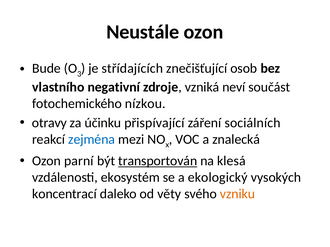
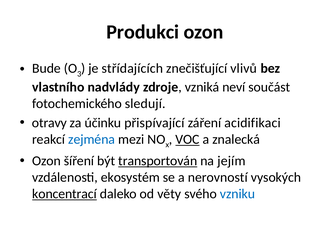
Neustále: Neustále -> Produkci (143, 32)
osob: osob -> vlivů (244, 69)
negativní: negativní -> nadvlády (114, 87)
nízkou: nízkou -> sledují (145, 104)
sociálních: sociálních -> acidifikaci (253, 123)
VOC underline: none -> present (187, 140)
parní: parní -> šíření (79, 161)
klesá: klesá -> jejím (231, 161)
ekologický: ekologický -> nerovností (218, 178)
koncentrací underline: none -> present (64, 194)
vzniku colour: orange -> blue (238, 194)
